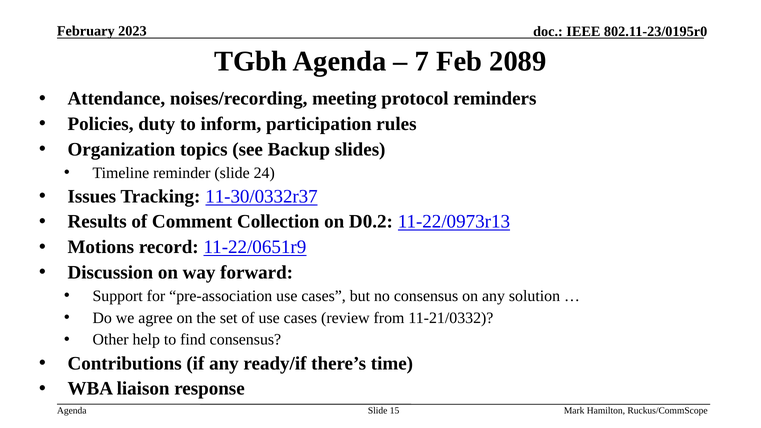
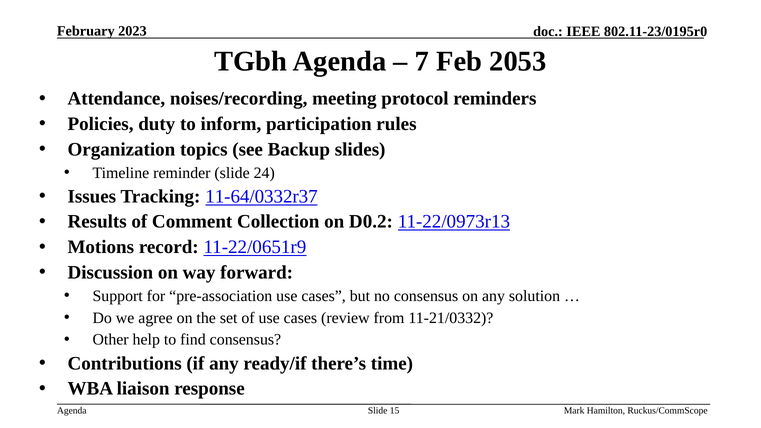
2089: 2089 -> 2053 (518, 61)
11-30/0332r37: 11-30/0332r37 -> 11-64/0332r37 (262, 196)
